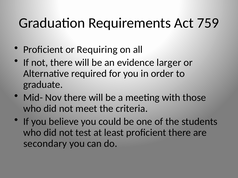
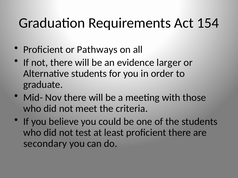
759: 759 -> 154 (208, 23)
Requiring: Requiring -> Pathways (97, 50)
Alternative required: required -> students (89, 74)
